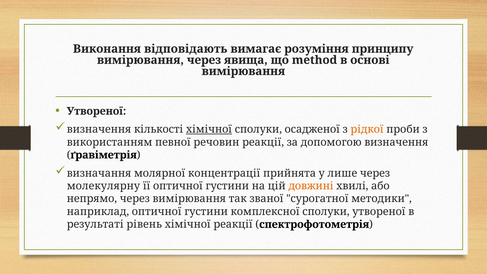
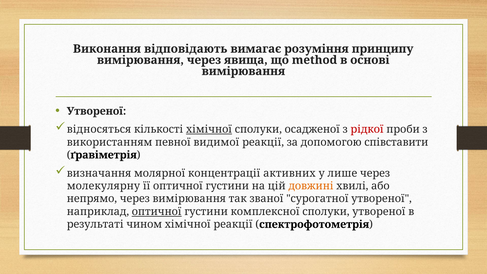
визначення: визначення -> відносяться (99, 129)
рідкої colour: orange -> red (367, 129)
речовин: речовин -> видимої (216, 142)
допомогою визначення: визначення -> співставити (396, 142)
прийнята: прийнята -> активних (289, 173)
сурогатної методики: методики -> утвореної (382, 199)
оптичної underline: none -> present (157, 212)
рівень: рівень -> чином (144, 224)
